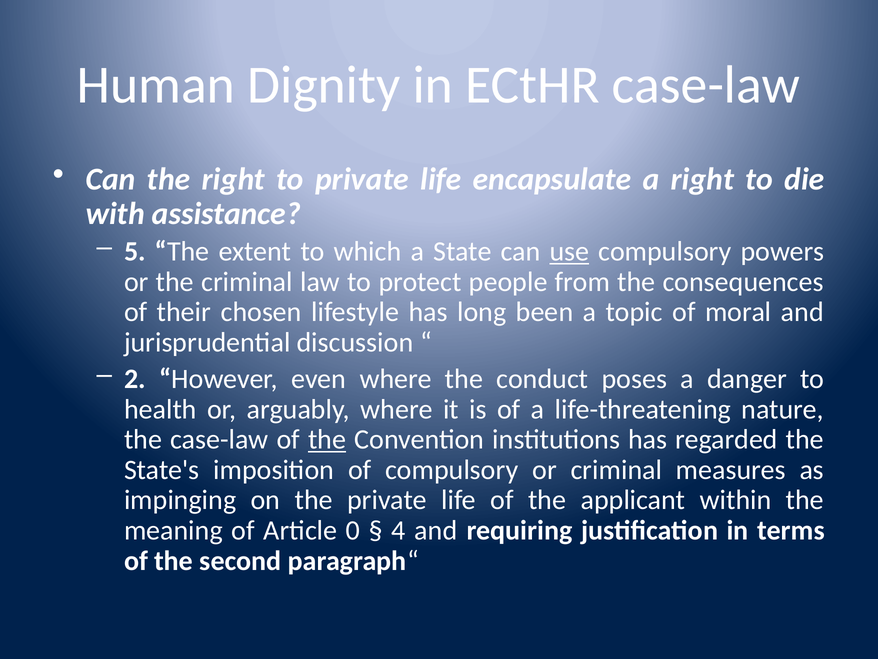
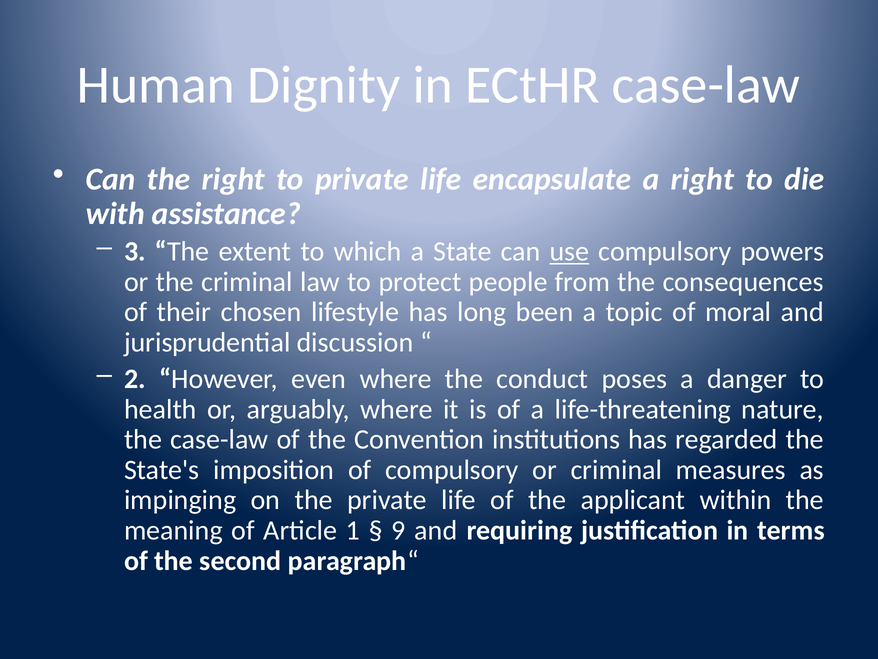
5: 5 -> 3 (135, 251)
the underline: present -> none (327, 439)
0: 0 -> 1 (353, 530)
4: 4 -> 9 (399, 530)
